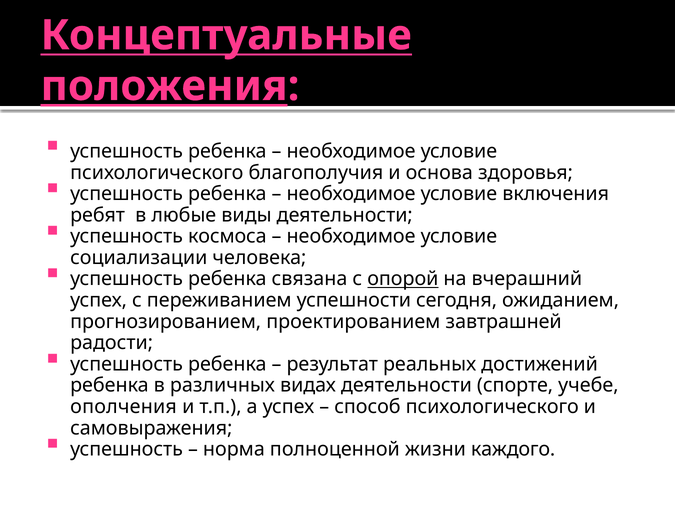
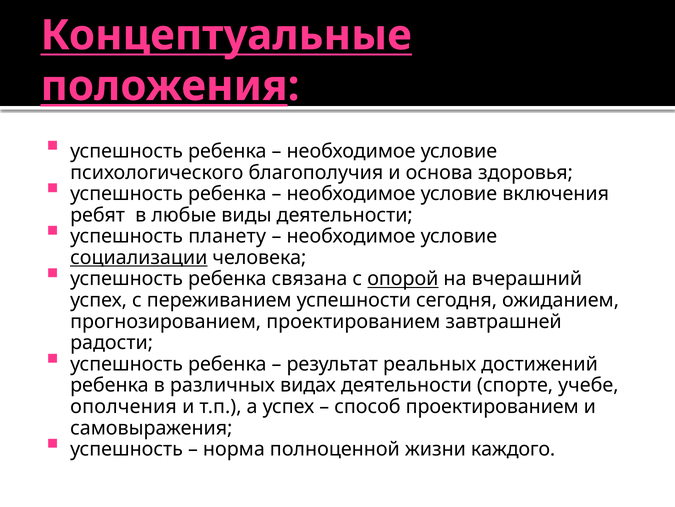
космоса: космоса -> планету (227, 236)
социализации underline: none -> present (139, 257)
способ психологического: психологического -> проектированием (492, 406)
